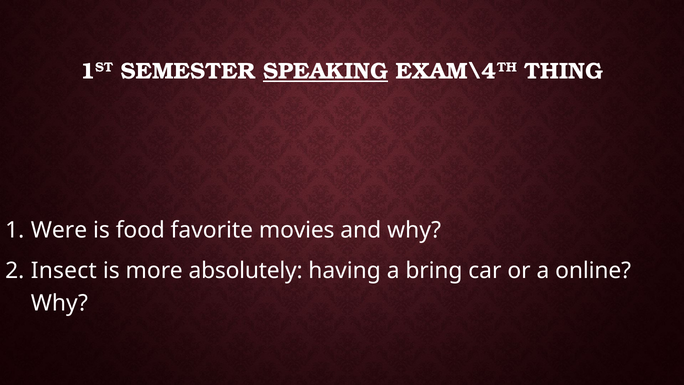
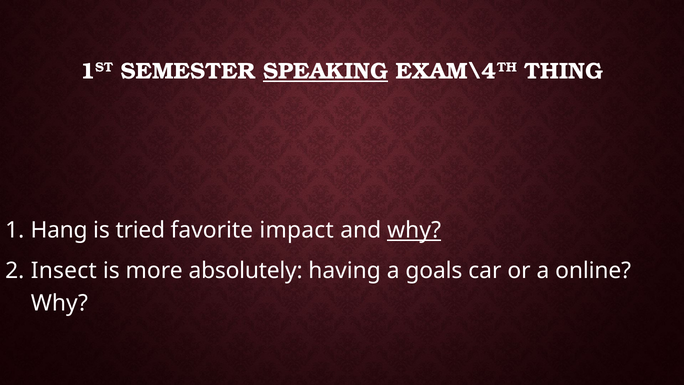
Were: Were -> Hang (59, 230)
food: food -> tried (140, 230)
movies: movies -> impact (297, 230)
why underline: none -> present (414, 230)
bring: bring -> goals (434, 270)
